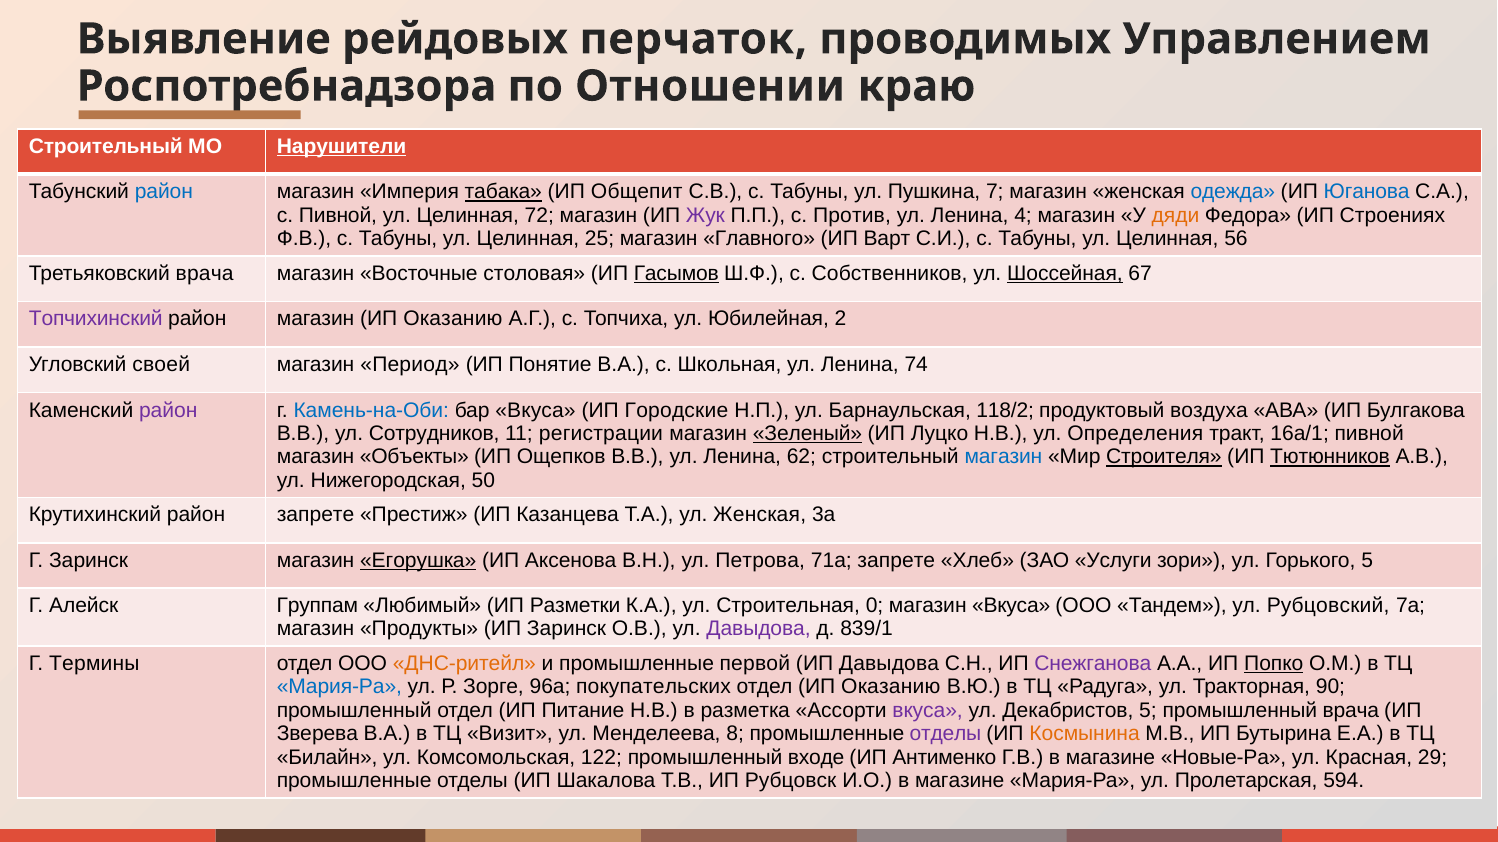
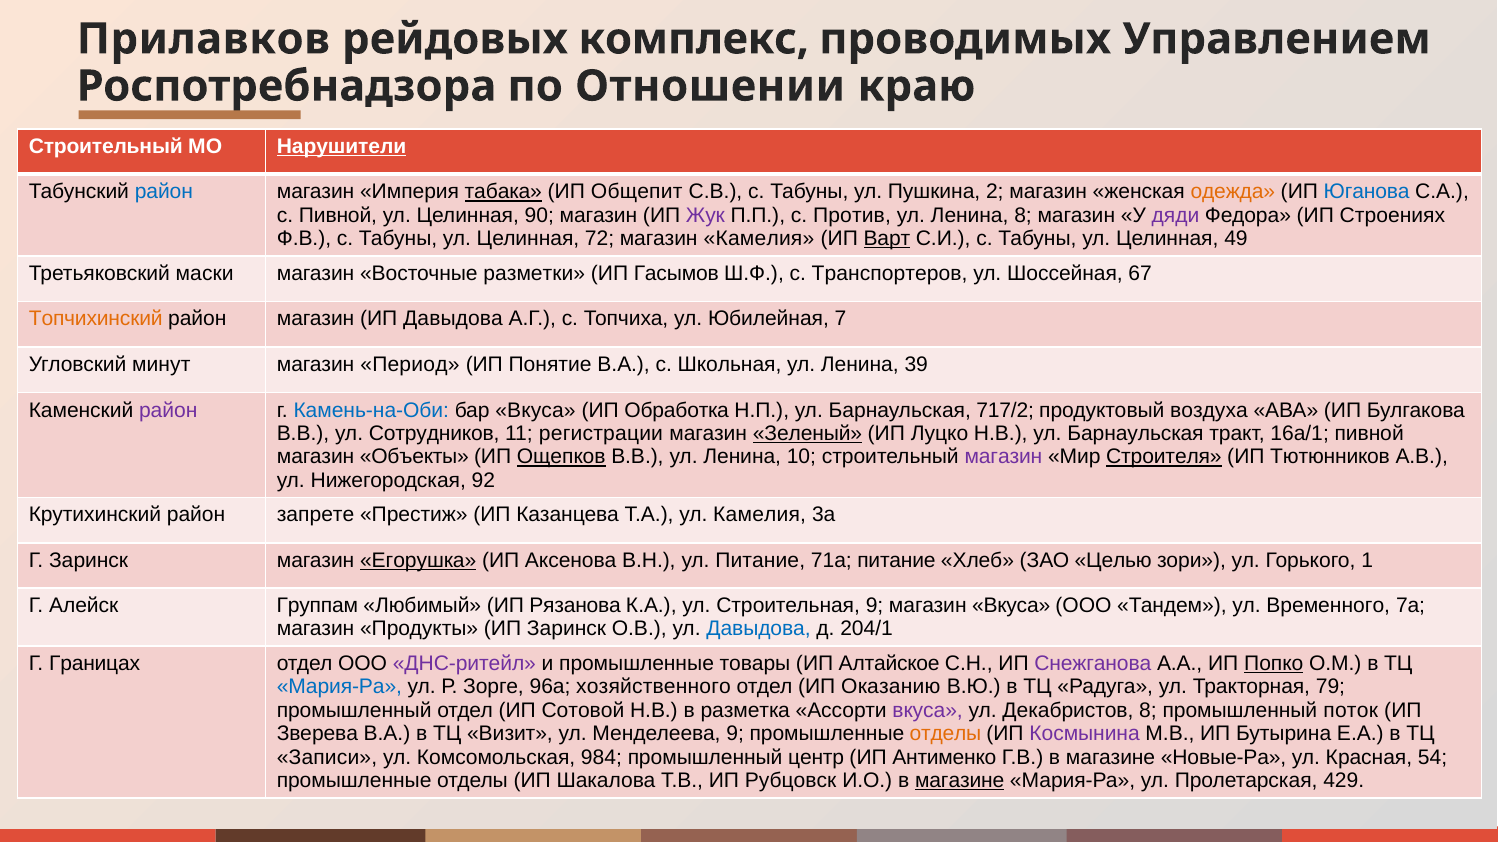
Выявление: Выявление -> Прилавков (203, 39)
перчаток: перчаток -> комплекс (694, 39)
7: 7 -> 2 (995, 192)
одежда colour: blue -> orange (1233, 192)
72: 72 -> 90 (539, 216)
Ленина 4: 4 -> 8 (1023, 216)
дяди colour: orange -> purple (1175, 216)
25: 25 -> 72 (600, 239)
магазин Главного: Главного -> Камелия (759, 239)
Варт underline: none -> present (887, 239)
56: 56 -> 49 (1236, 239)
Третьяковский врача: врача -> маски (205, 274)
столовая: столовая -> разметки (534, 274)
Гасымов underline: present -> none (676, 274)
Собственников: Собственников -> Транспортеров (890, 274)
Шоссейная underline: present -> none (1065, 274)
Топчихинский colour: purple -> orange (96, 319)
магазин ИП Оказанию: Оказанию -> Давыдова (453, 319)
2: 2 -> 7 (841, 319)
своей: своей -> минут (161, 365)
74: 74 -> 39 (916, 365)
Городские: Городские -> Обработка (677, 410)
118/2: 118/2 -> 717/2 (1005, 410)
Н.В ул Определения: Определения -> Барнаульская (1135, 434)
Ощепков underline: none -> present (561, 457)
62: 62 -> 10 (801, 457)
магазин colour: blue -> purple (1003, 457)
Тютюнников underline: present -> none (1330, 457)
50: 50 -> 92 (483, 481)
ул Женская: Женская -> Камелия (760, 515)
ул Петрова: Петрова -> Питание (760, 561)
71а запрете: запрете -> питание (896, 561)
Услуги: Услуги -> Целью (1113, 561)
Горького 5: 5 -> 1 (1367, 561)
Разметки: Разметки -> Рязанова (575, 606)
Строительная 0: 0 -> 9 (874, 606)
Рубцовский: Рубцовский -> Временного (1328, 606)
Давыдова colour: purple -> blue (759, 629)
839/1: 839/1 -> 204/1 (867, 629)
Термины: Термины -> Границах (95, 664)
ДНС-ритейл colour: orange -> purple (464, 664)
первой: первой -> товары (755, 664)
ИП Давыдова: Давыдова -> Алтайское (889, 664)
покупательских: покупательских -> хозяйственного (653, 688)
90: 90 -> 79 (1330, 688)
Питание: Питание -> Сотовой (583, 711)
Декабристов 5: 5 -> 8 (1148, 711)
промышленный врача: врача -> поток (1351, 711)
Менделеева 8: 8 -> 9 (735, 734)
отделы colour: purple -> orange (945, 734)
Космынина colour: orange -> purple (1085, 734)
Билайн: Билайн -> Записи (327, 758)
122: 122 -> 984 (601, 758)
входе: входе -> центр (816, 758)
29: 29 -> 54 (1432, 758)
магазине underline: none -> present (960, 781)
594: 594 -> 429 (1344, 781)
